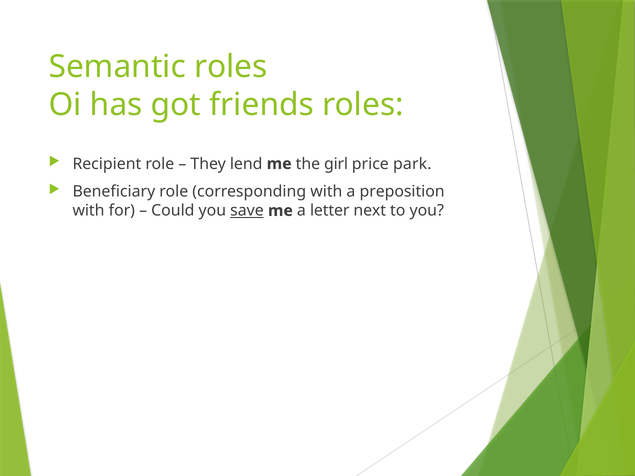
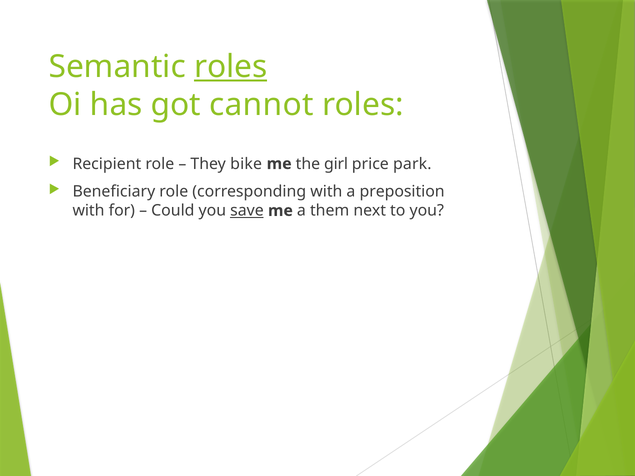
roles underline: none -> present (231, 67)
friends: friends -> cannot (261, 105)
lend: lend -> bike (246, 164)
letter: letter -> them (330, 211)
